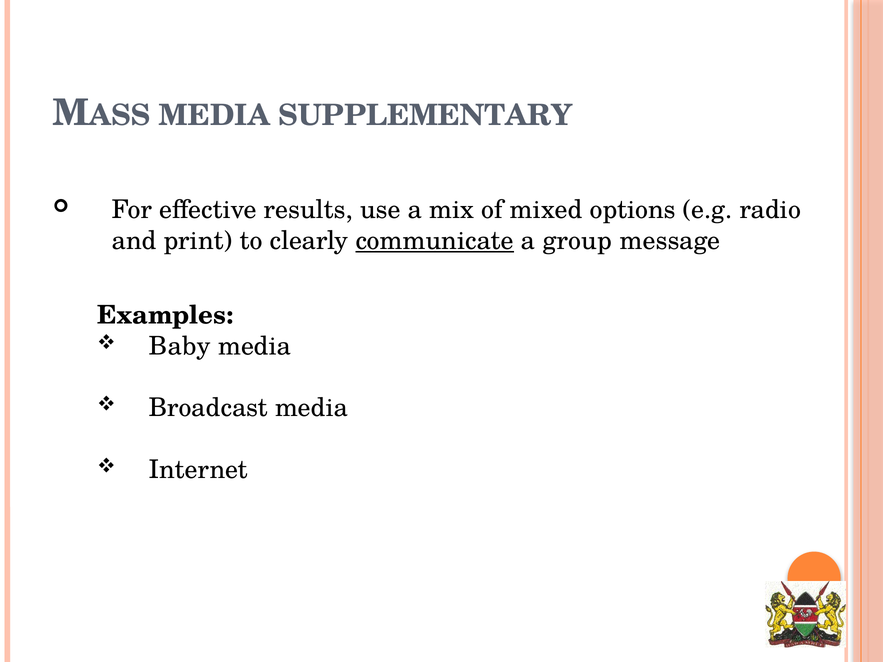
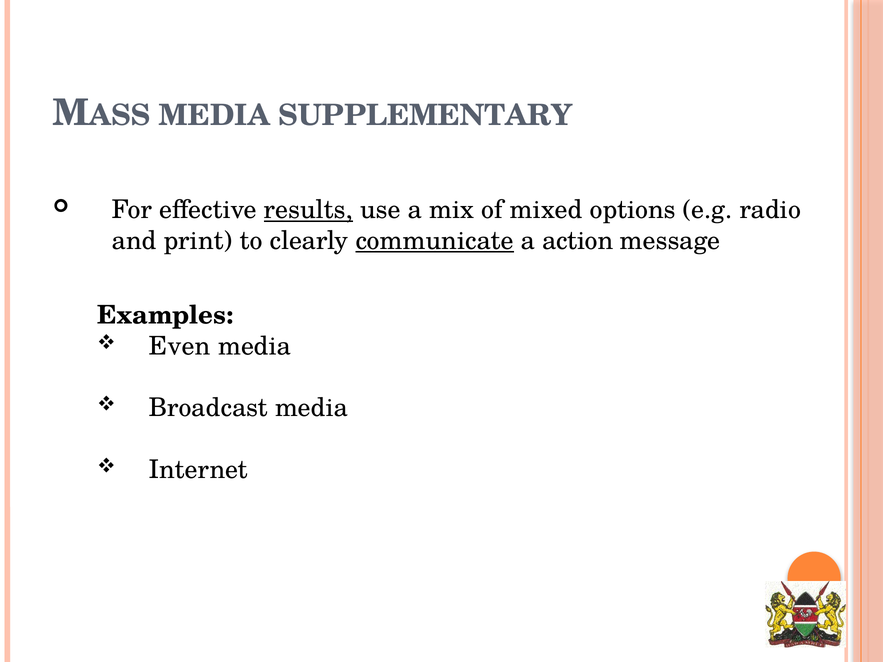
results underline: none -> present (308, 210)
group: group -> action (578, 241)
Baby: Baby -> Even (180, 346)
